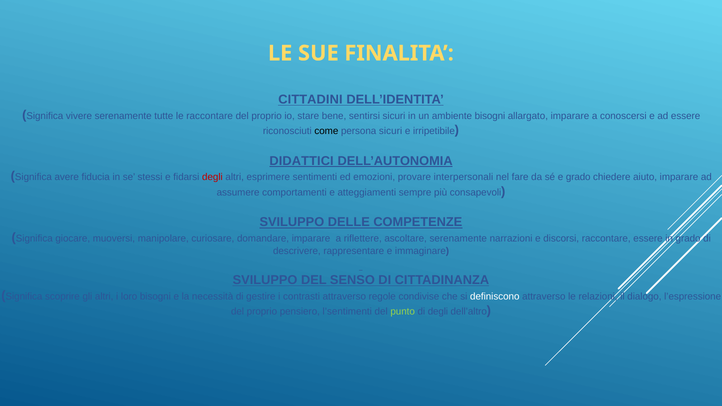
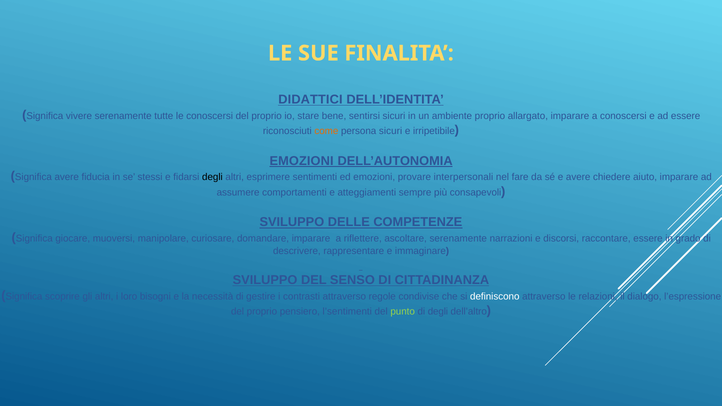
CITTADINI: CITTADINI -> DIDATTICI (310, 100)
le raccontare: raccontare -> conoscersi (210, 116)
ambiente bisogni: bisogni -> proprio (490, 116)
come colour: black -> orange (326, 131)
DIDATTICI: DIDATTICI -> EMOZIONI (302, 161)
degli colour: red -> black (212, 177)
e grado: grado -> avere (578, 177)
